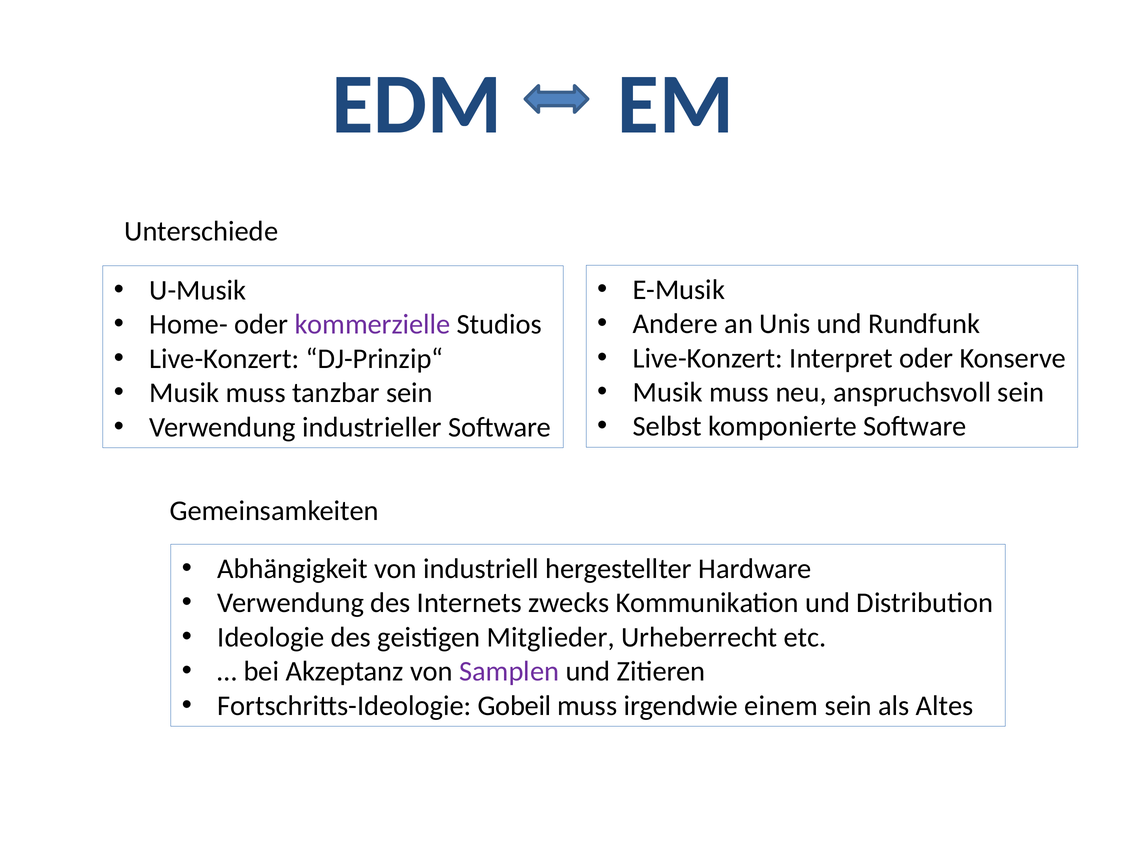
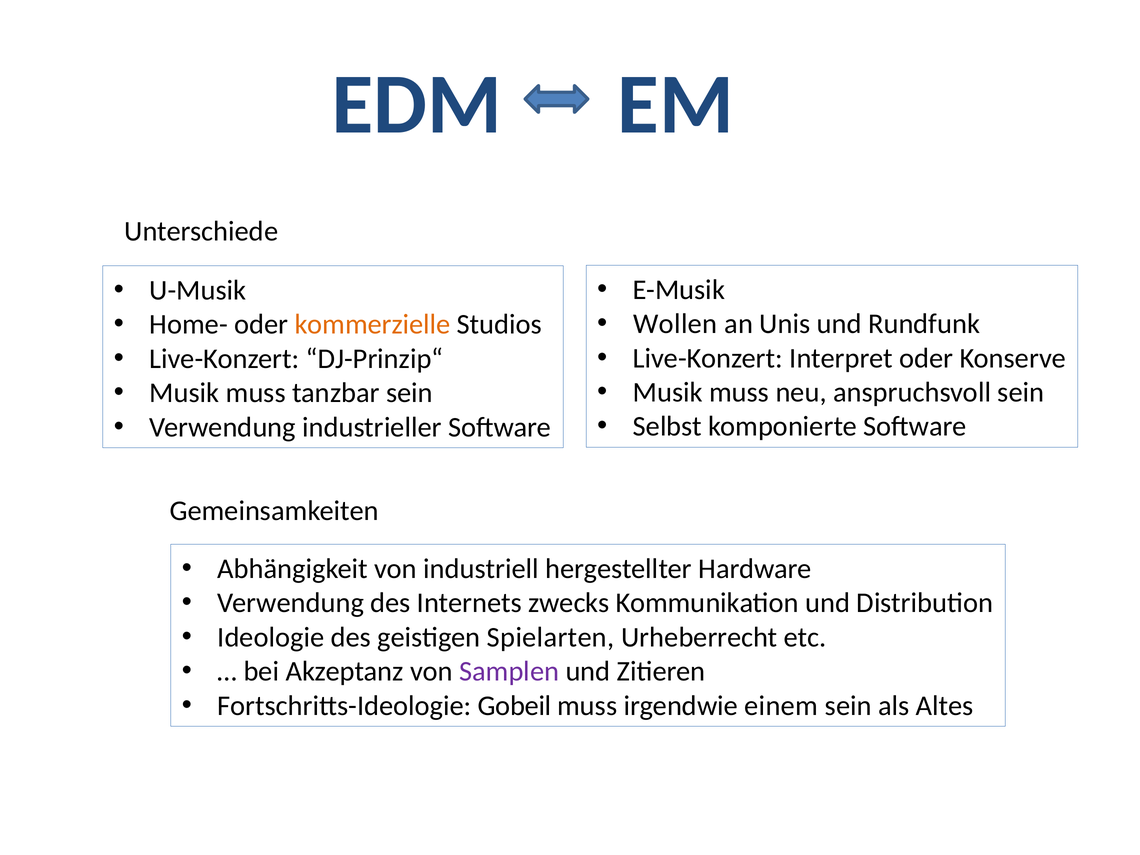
Andere: Andere -> Wollen (675, 324)
kommerzielle colour: purple -> orange (373, 325)
Mitglieder: Mitglieder -> Spielarten (551, 637)
